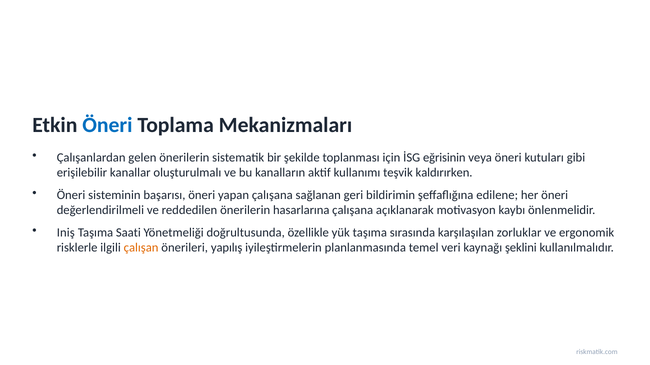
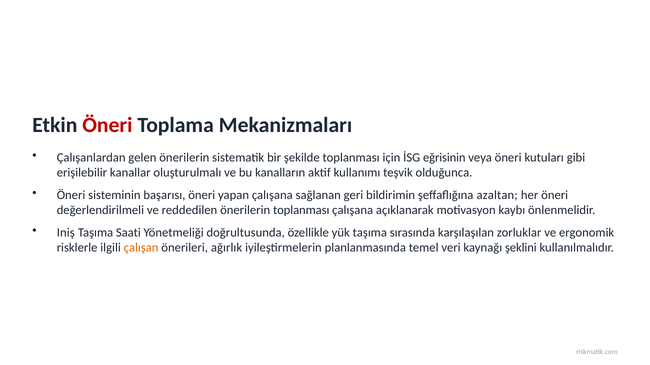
Öneri colour: blue -> red (107, 125)
kaldırırken: kaldırırken -> olduğunca (444, 173)
edilene: edilene -> azaltan (497, 195)
önerilerin hasarlarına: hasarlarına -> toplanması (301, 211)
yapılış: yapılış -> ağırlık (227, 248)
